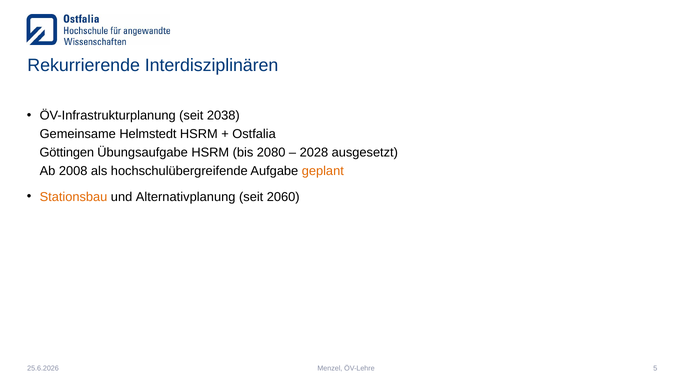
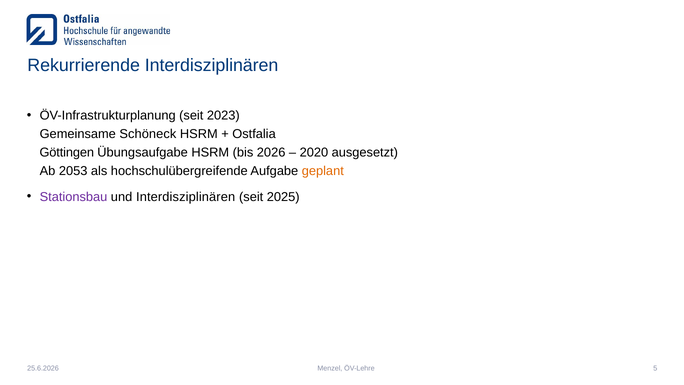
2038: 2038 -> 2023 (223, 116)
Helmstedt: Helmstedt -> Schöneck (148, 134)
2080: 2080 -> 2026 (271, 153)
2028: 2028 -> 2020 (314, 153)
2008: 2008 -> 2053 (73, 171)
Stationsbau colour: orange -> purple (74, 197)
und Alternativplanung: Alternativplanung -> Interdisziplinären (186, 197)
2060: 2060 -> 2025 (283, 197)
